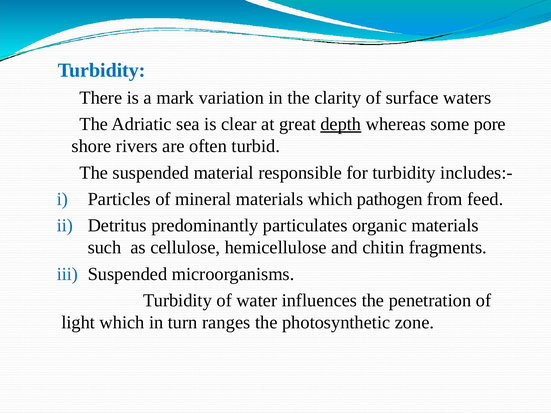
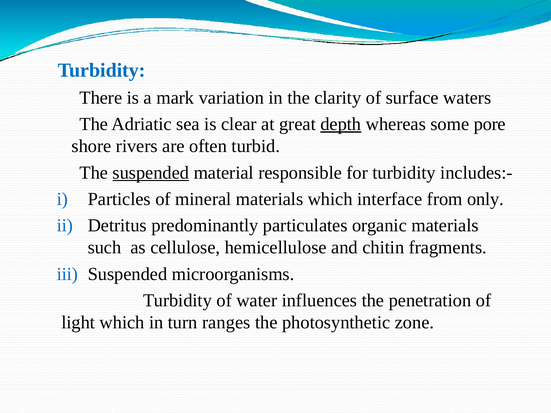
suspended underline: none -> present (151, 173)
pathogen: pathogen -> interface (390, 199)
feed: feed -> only (485, 199)
